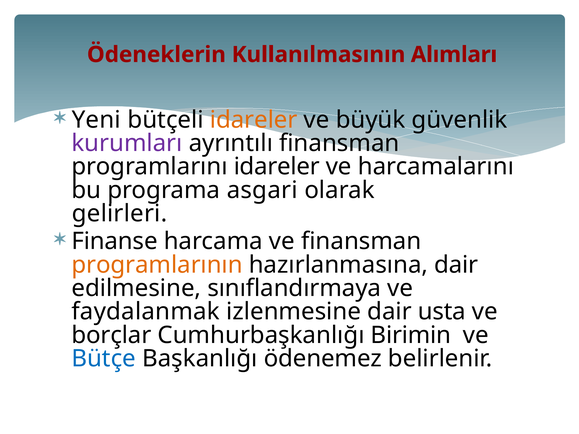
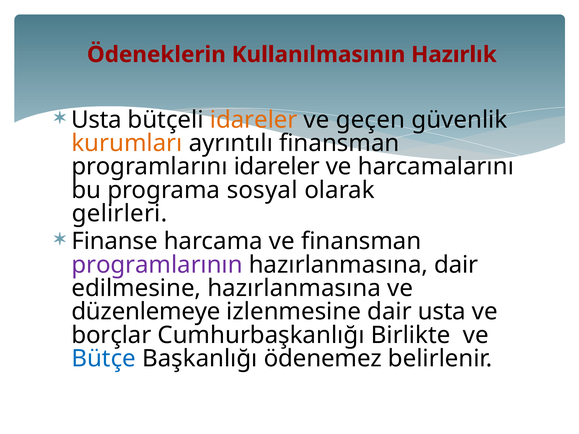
Alımları: Alımları -> Hazırlık (454, 55)
Yeni: Yeni -> Usta (96, 120)
büyük: büyük -> geçen (370, 120)
kurumları colour: purple -> orange (127, 143)
asgari: asgari -> sosyal (262, 190)
programlarının colour: orange -> purple (157, 265)
edilmesine sınıflandırmaya: sınıflandırmaya -> hazırlanmasına (294, 288)
faydalanmak: faydalanmak -> düzenlemeye (146, 312)
Birimin: Birimin -> Birlikte (411, 335)
